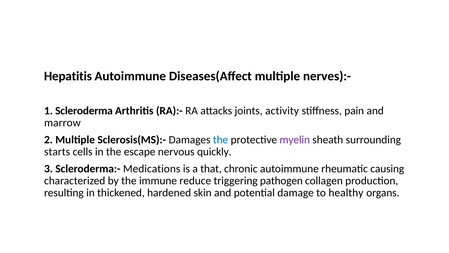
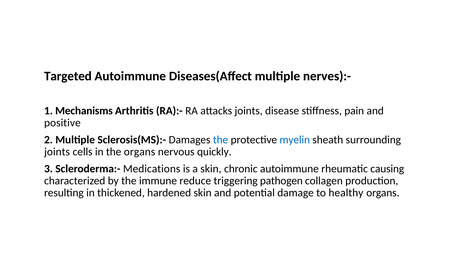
Hepatitis: Hepatitis -> Targeted (68, 76)
Scleroderma: Scleroderma -> Mechanisms (84, 111)
activity: activity -> disease (282, 111)
marrow: marrow -> positive (62, 123)
myelin colour: purple -> blue (295, 139)
starts: starts -> joints (57, 152)
the escape: escape -> organs (140, 152)
a that: that -> skin (211, 168)
